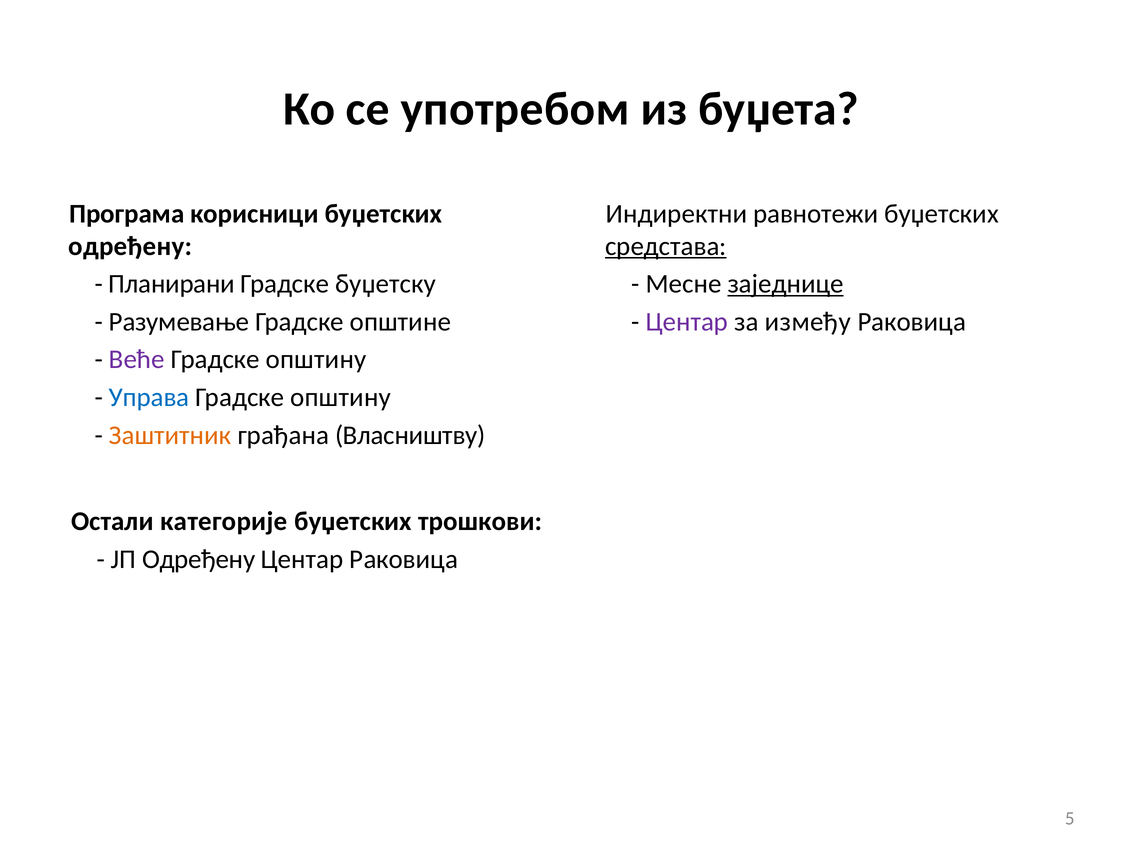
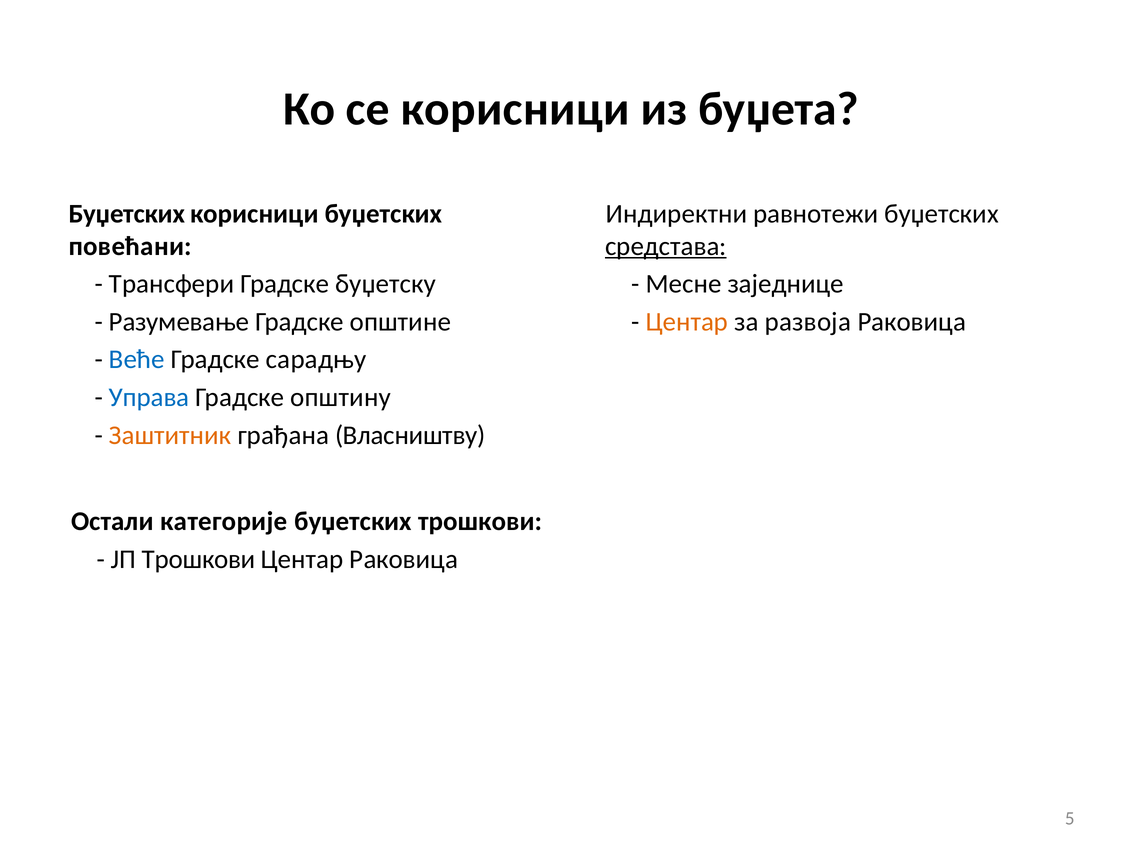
се употребом: употребом -> корисници (515, 109)
Програма: Програма -> Буџетских (127, 214)
одређену: одређену -> повећани (130, 246)
Планирани: Планирани -> Трансфери (171, 284)
заједнице underline: present -> none (786, 284)
Центар colour: purple -> orange (687, 322)
између: између -> развоја (808, 322)
Веће colour: purple -> blue (137, 360)
општину: општину -> сарадњу (316, 360)
ЈП Одређену: Одређену -> Трошкови (199, 559)
